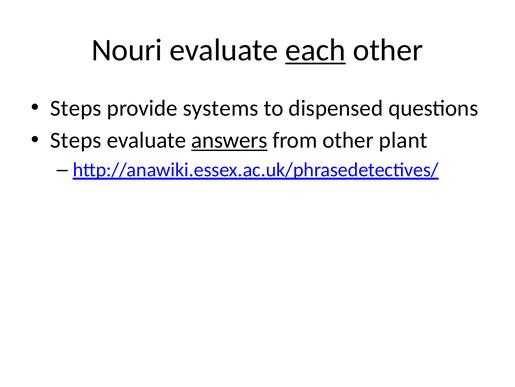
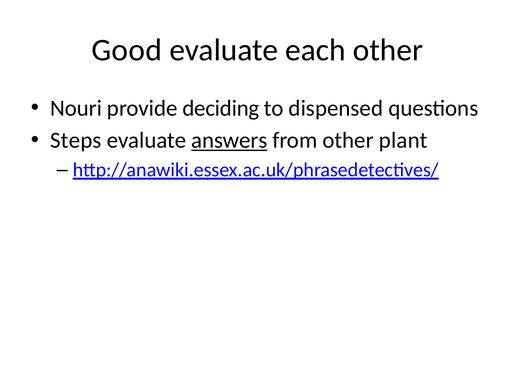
Nouri: Nouri -> Good (127, 50)
each underline: present -> none (316, 50)
Steps: Steps -> Nouri (76, 108)
systems: systems -> deciding (221, 108)
